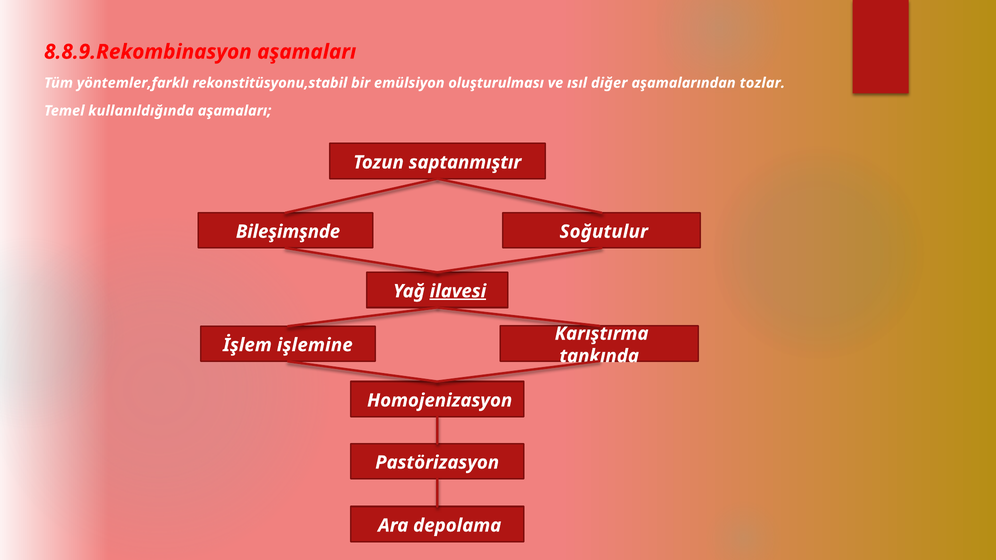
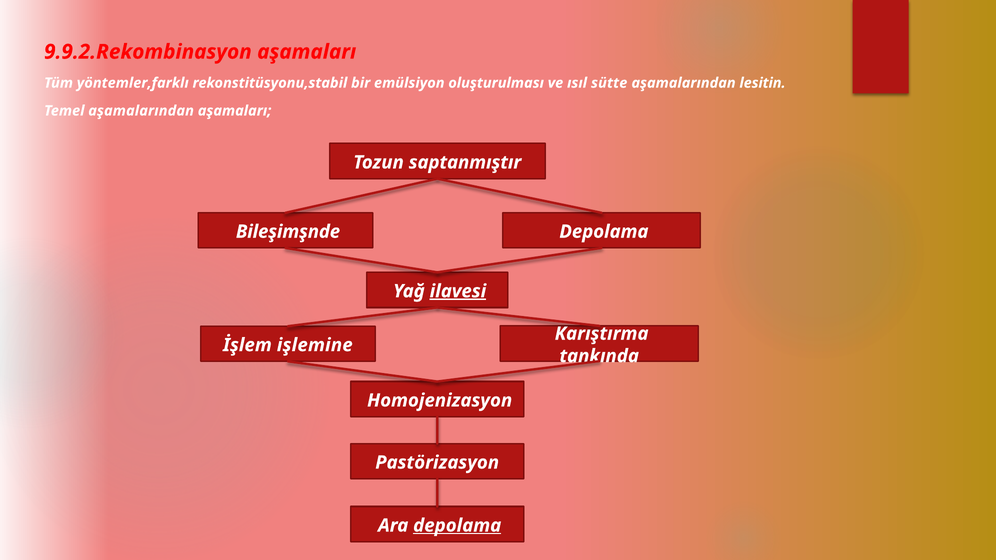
8.8.9.Rekombinasyon: 8.8.9.Rekombinasyon -> 9.9.2.Rekombinasyon (148, 52)
diğer: diğer -> sütte (609, 83)
tozlar: tozlar -> lesitin (762, 83)
Temel kullanıldığında: kullanıldığında -> aşamalarından (141, 111)
Soğutulur: Soğutulur -> Depolama (604, 232)
depolama underline: none -> present (457, 526)
